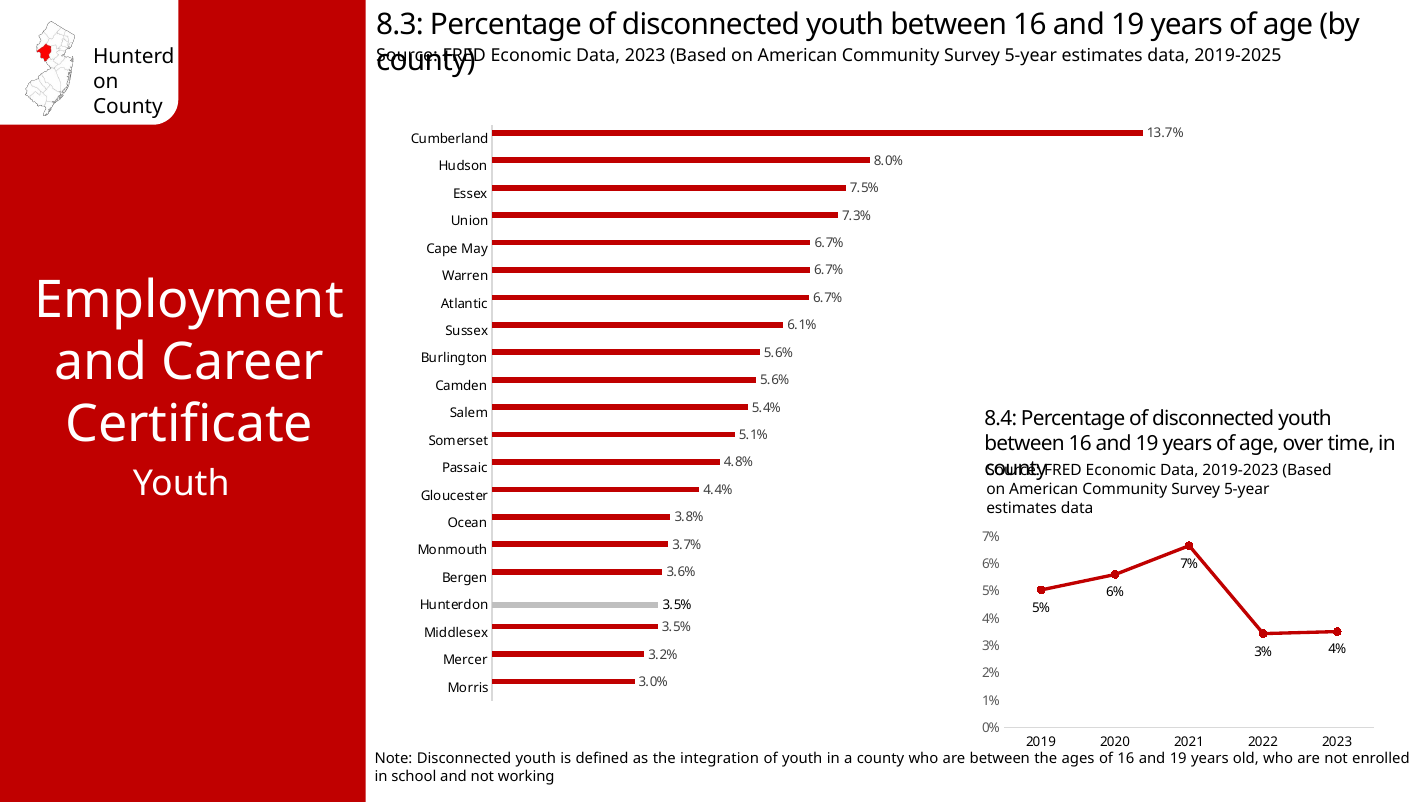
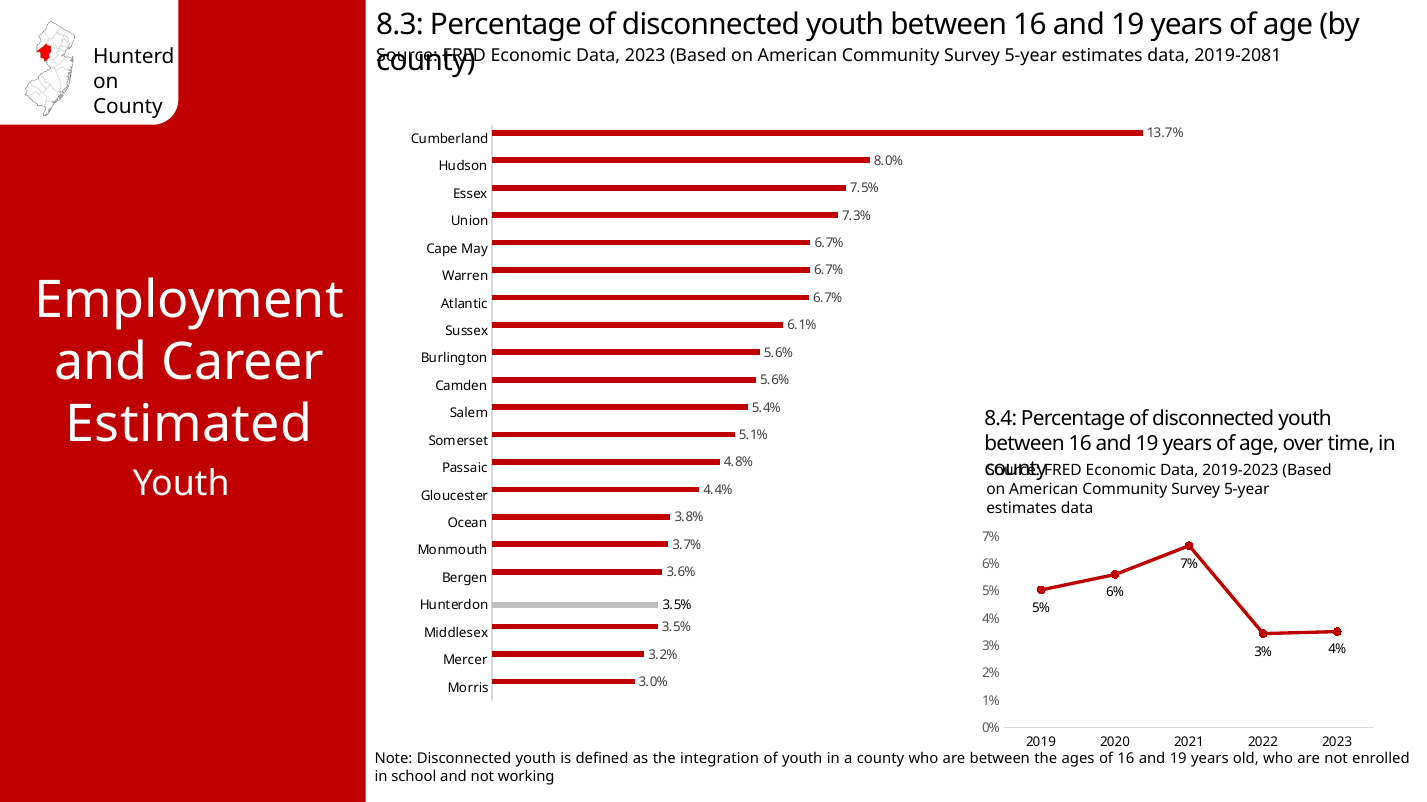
2019-2025: 2019-2025 -> 2019-2081 (1238, 56)
Certificate: Certificate -> Estimated (189, 425)
